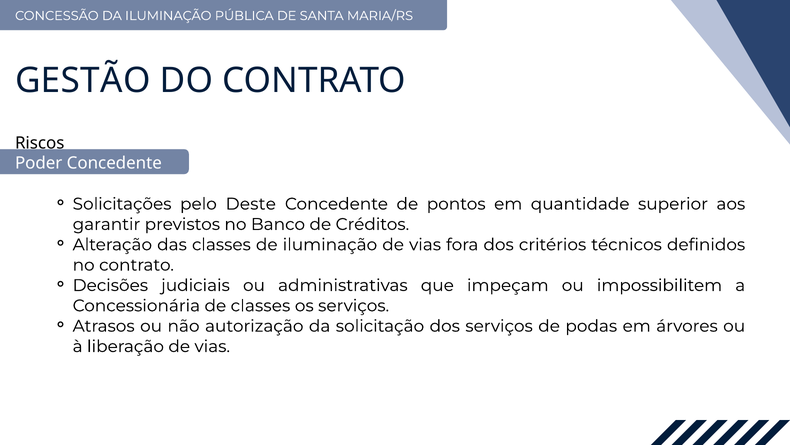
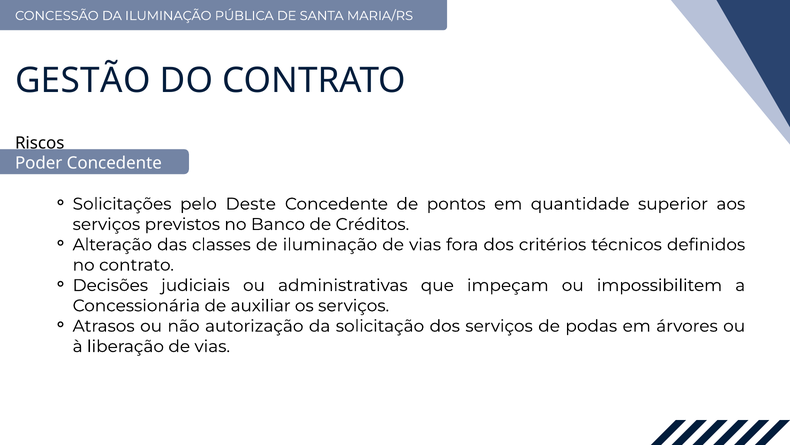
garantir: garantir -> serviços (106, 224)
de classes: classes -> auxiliar (261, 305)
